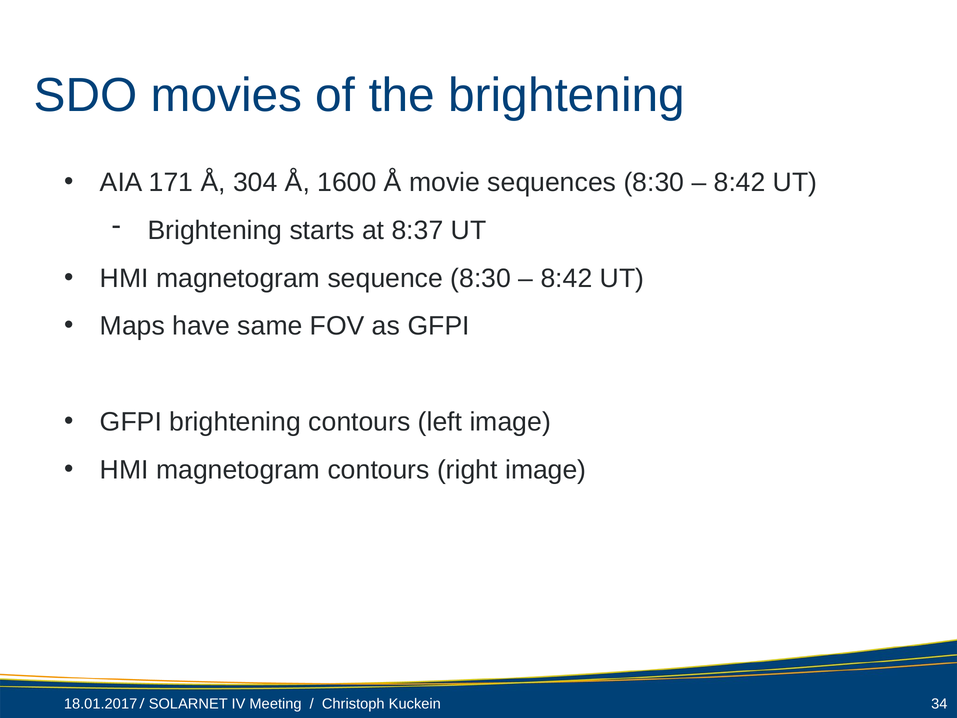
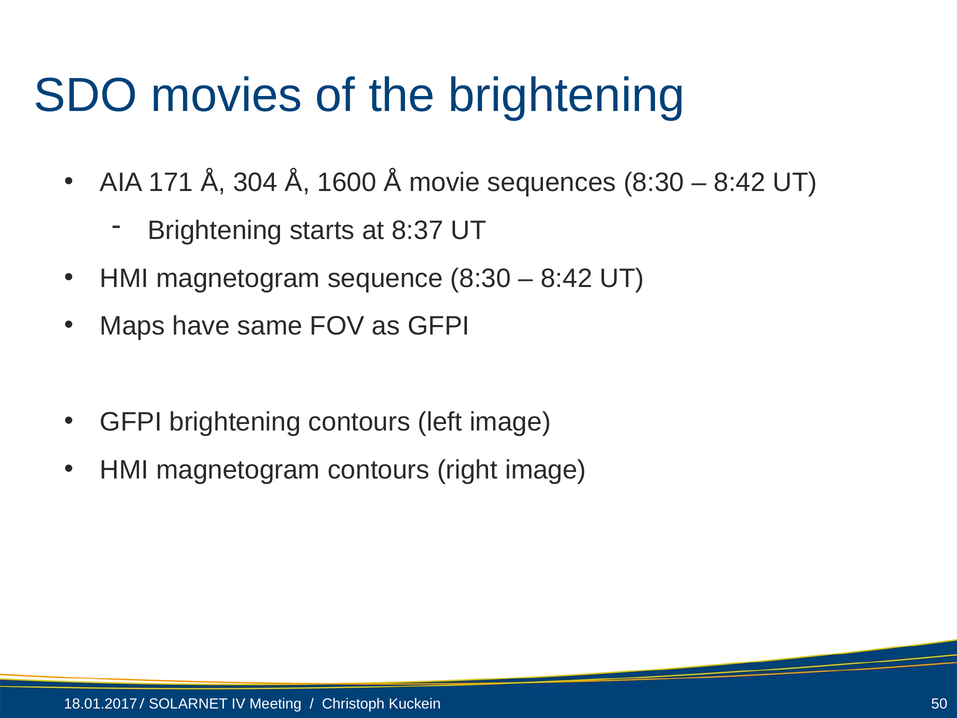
34: 34 -> 50 (939, 704)
